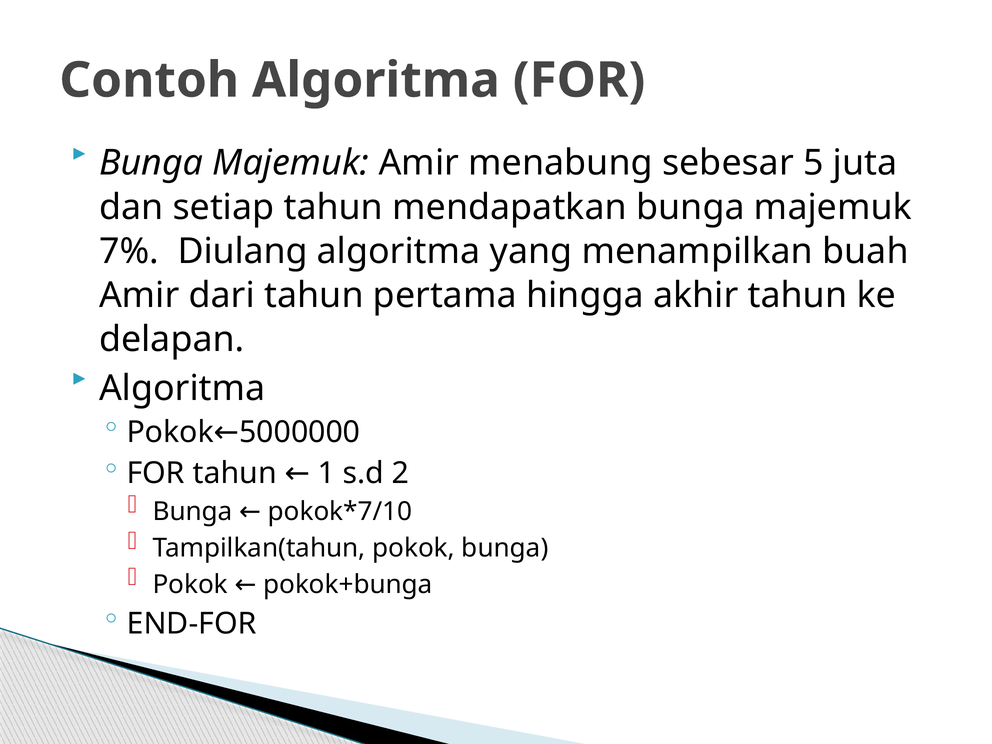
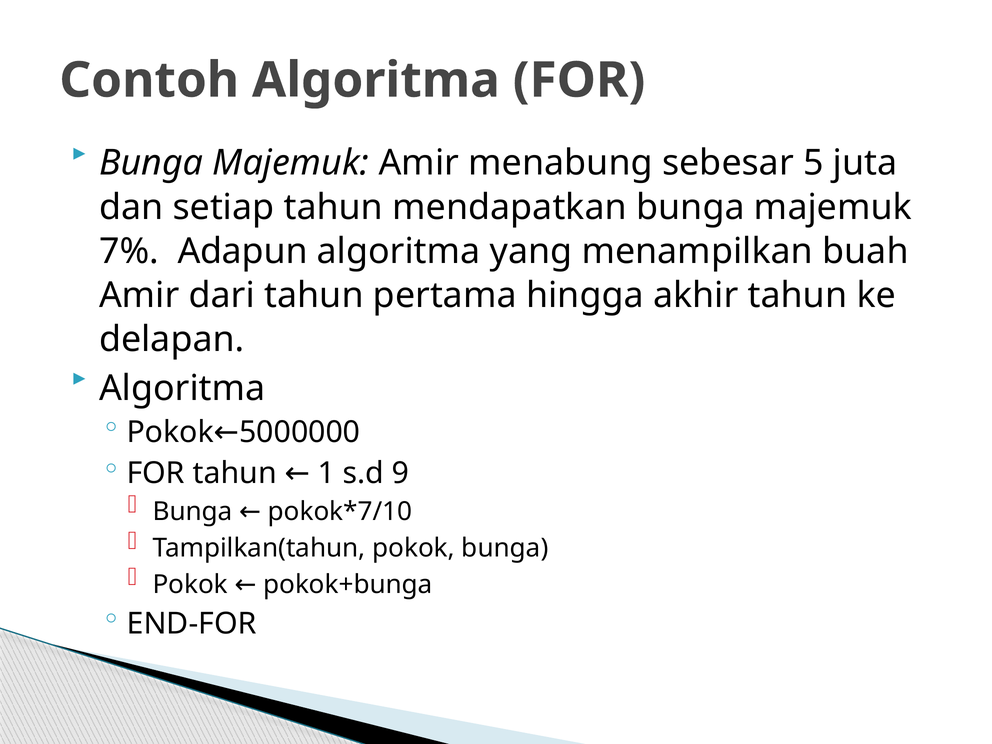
Diulang: Diulang -> Adapun (243, 251)
2: 2 -> 9 (401, 473)
